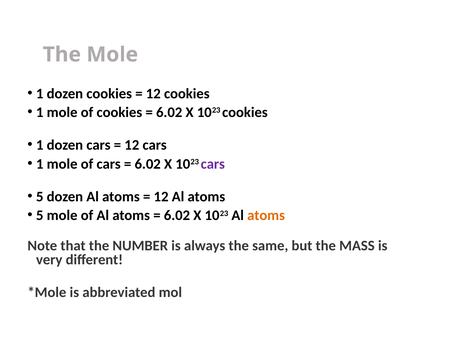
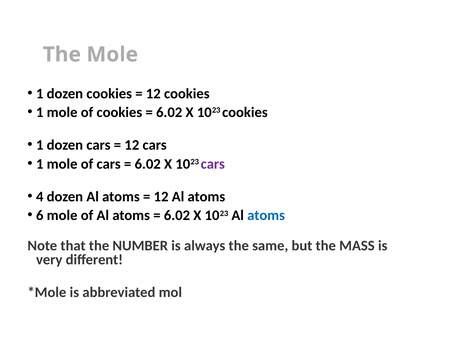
5: 5 -> 4 (40, 197)
5: 5 -> 6 (40, 216)
atoms colour: orange -> blue (266, 216)
